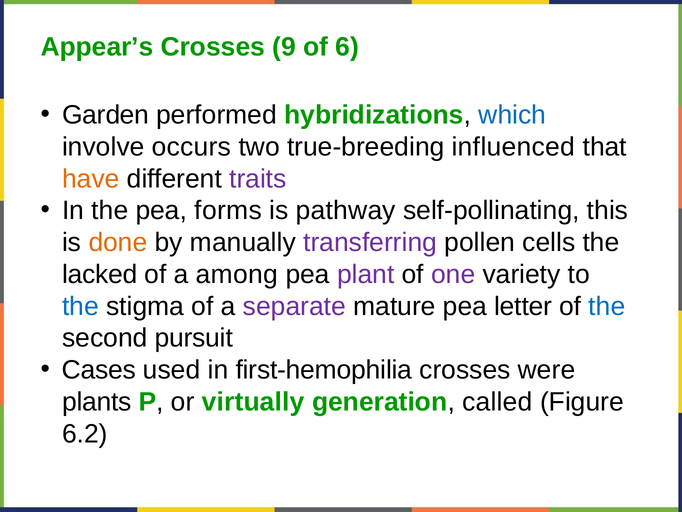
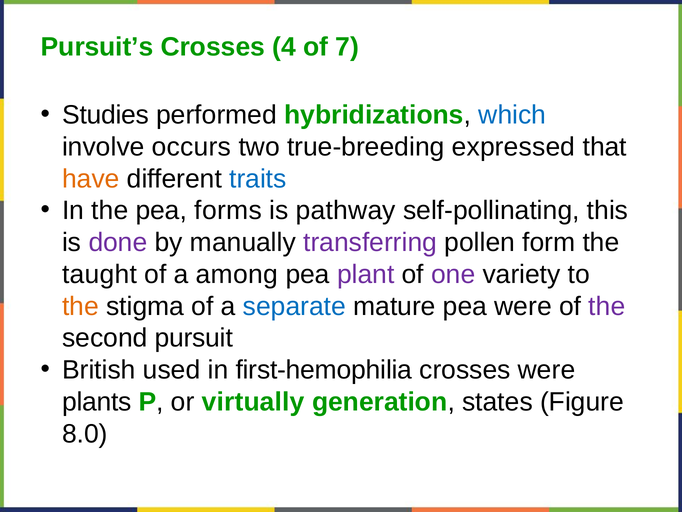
Appear’s: Appear’s -> Pursuit’s (97, 47)
9: 9 -> 4 (284, 47)
6: 6 -> 7 (347, 47)
Garden: Garden -> Studies (106, 115)
influenced: influenced -> expressed (514, 147)
traits colour: purple -> blue (258, 179)
done colour: orange -> purple (118, 242)
cells: cells -> form (549, 242)
lacked: lacked -> taught (100, 274)
the colour: blue -> orange (81, 306)
separate colour: purple -> blue (294, 306)
pea letter: letter -> were (523, 306)
the colour: blue -> purple (607, 306)
Cases: Cases -> British (99, 370)
called: called -> states (498, 401)
6.2: 6.2 -> 8.0 (85, 433)
